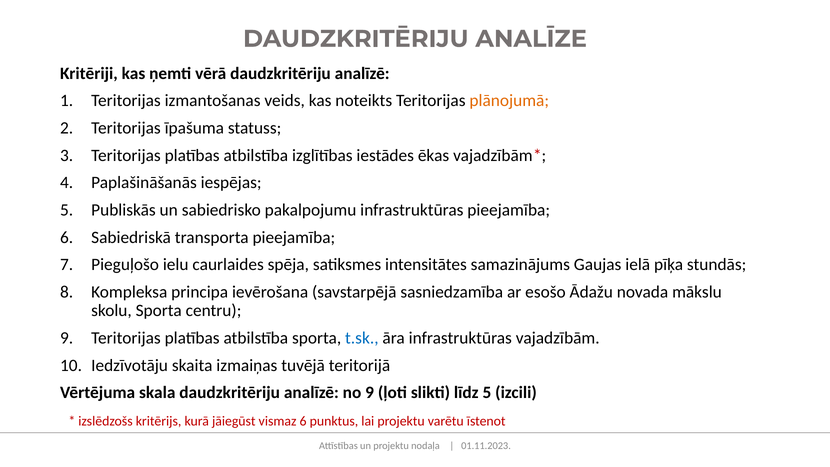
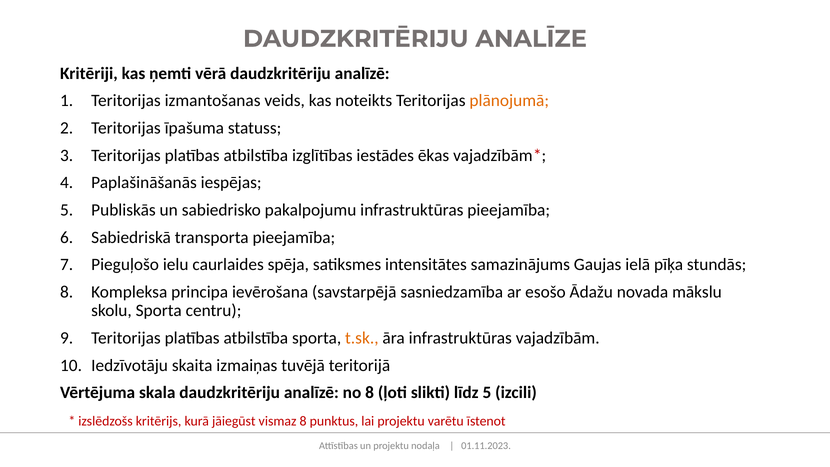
t.sk colour: blue -> orange (362, 338)
no 9: 9 -> 8 (370, 393)
vismaz 6: 6 -> 8 (303, 421)
